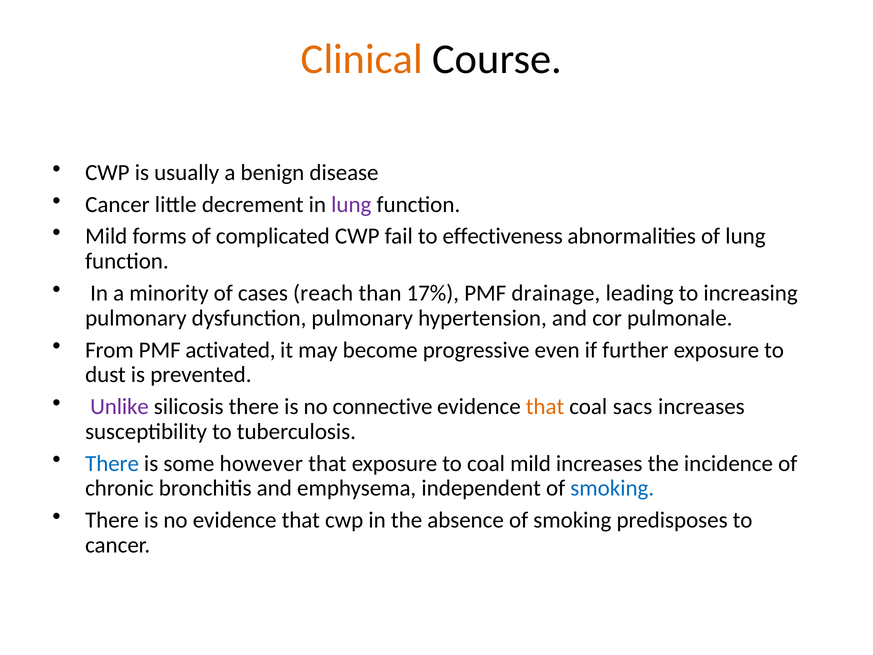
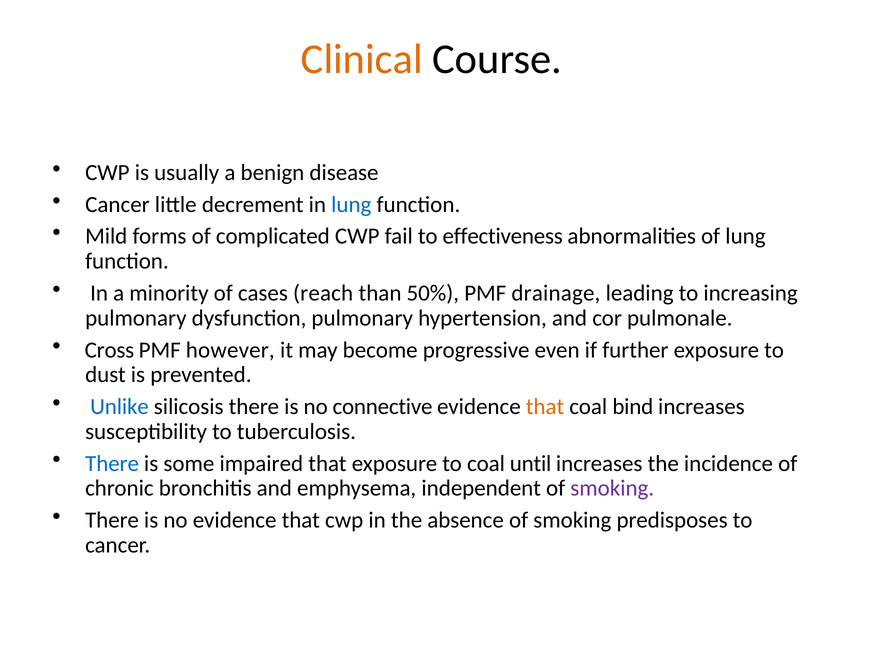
lung colour: purple -> blue (351, 204)
17%: 17% -> 50% (433, 293)
From: From -> Cross (109, 350)
activated: activated -> however (230, 350)
Unlike colour: purple -> blue (120, 407)
sacs: sacs -> bind (633, 407)
however: however -> impaired (261, 463)
coal mild: mild -> until (531, 463)
smoking colour: blue -> purple (612, 488)
